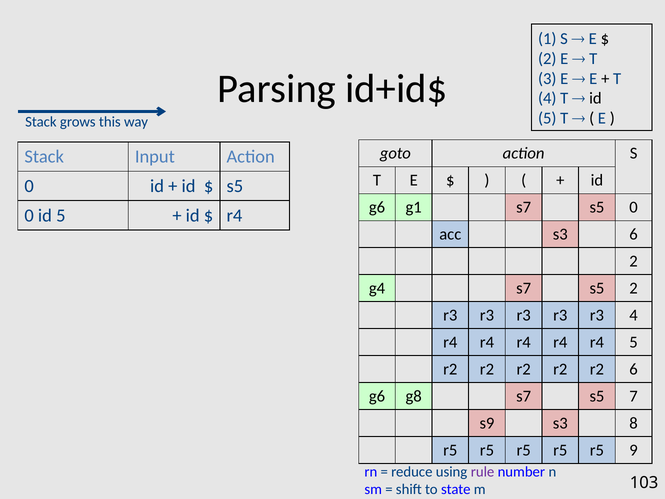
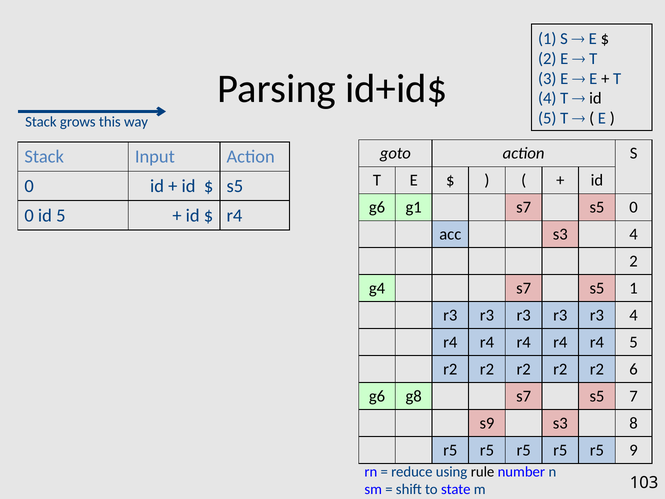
s3 6: 6 -> 4 (634, 234)
s5 2: 2 -> 1 (634, 288)
rule colour: purple -> black (483, 472)
